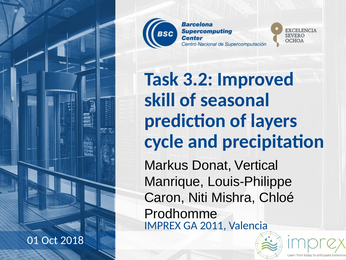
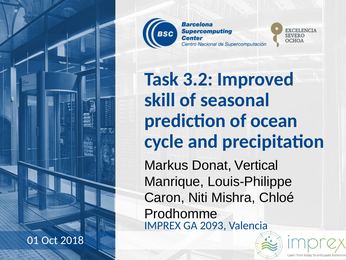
layers: layers -> ocean (274, 121)
2011: 2011 -> 2093 (213, 225)
